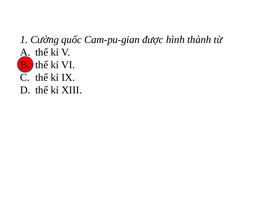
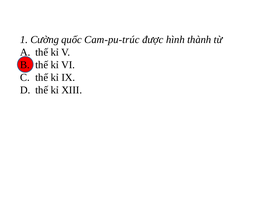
Cam-pu-gian: Cam-pu-gian -> Cam-pu-trúc (112, 39)
